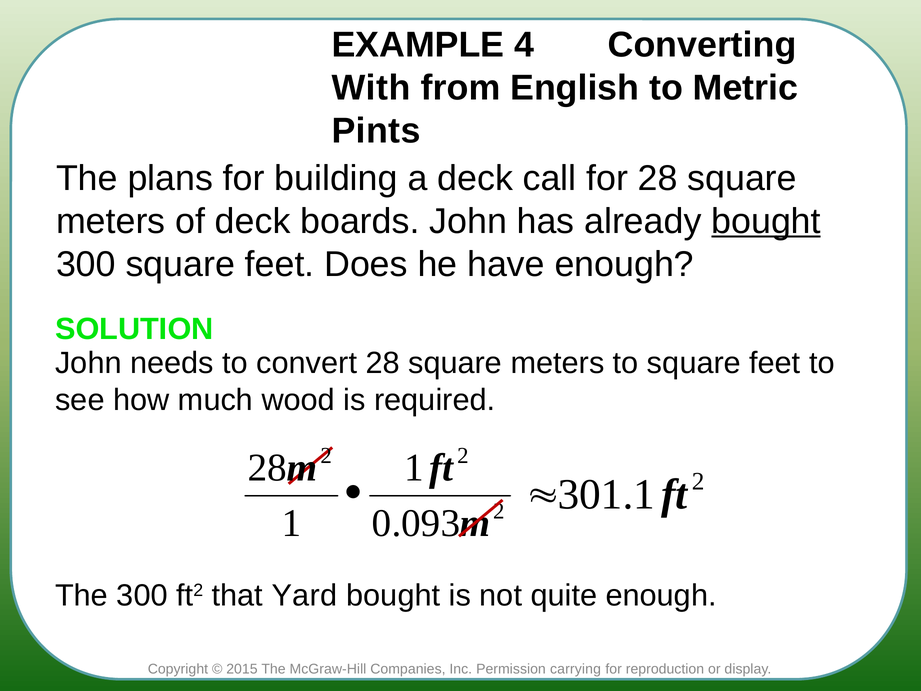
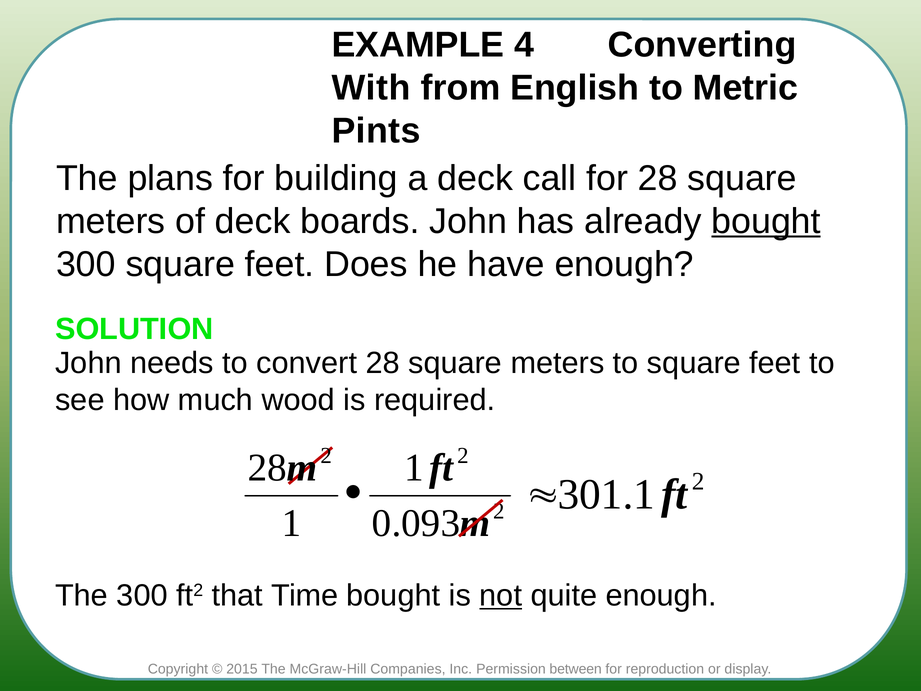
Yard: Yard -> Time (305, 595)
not underline: none -> present (501, 595)
carrying: carrying -> between (576, 669)
